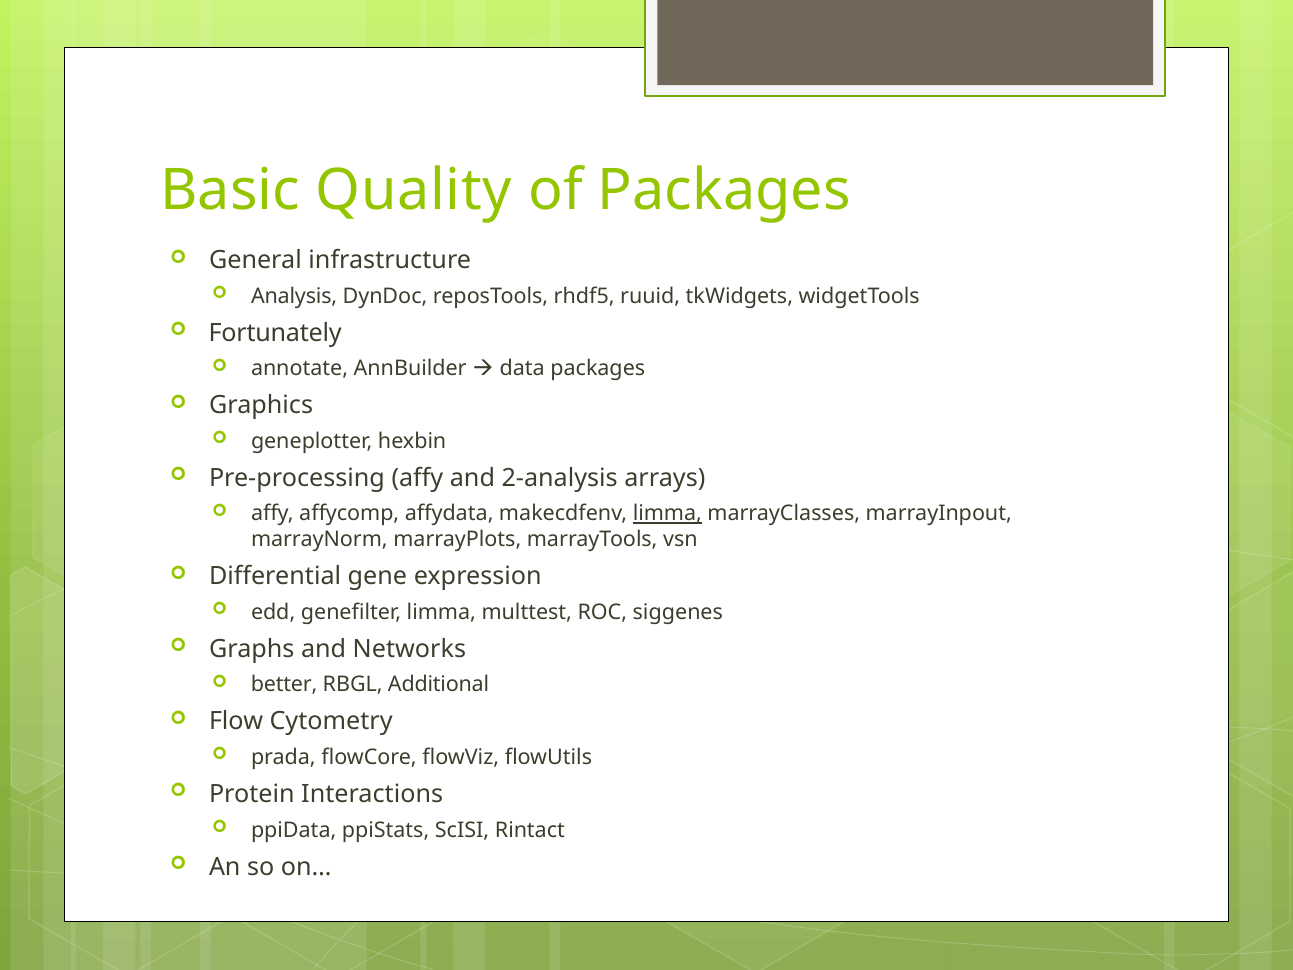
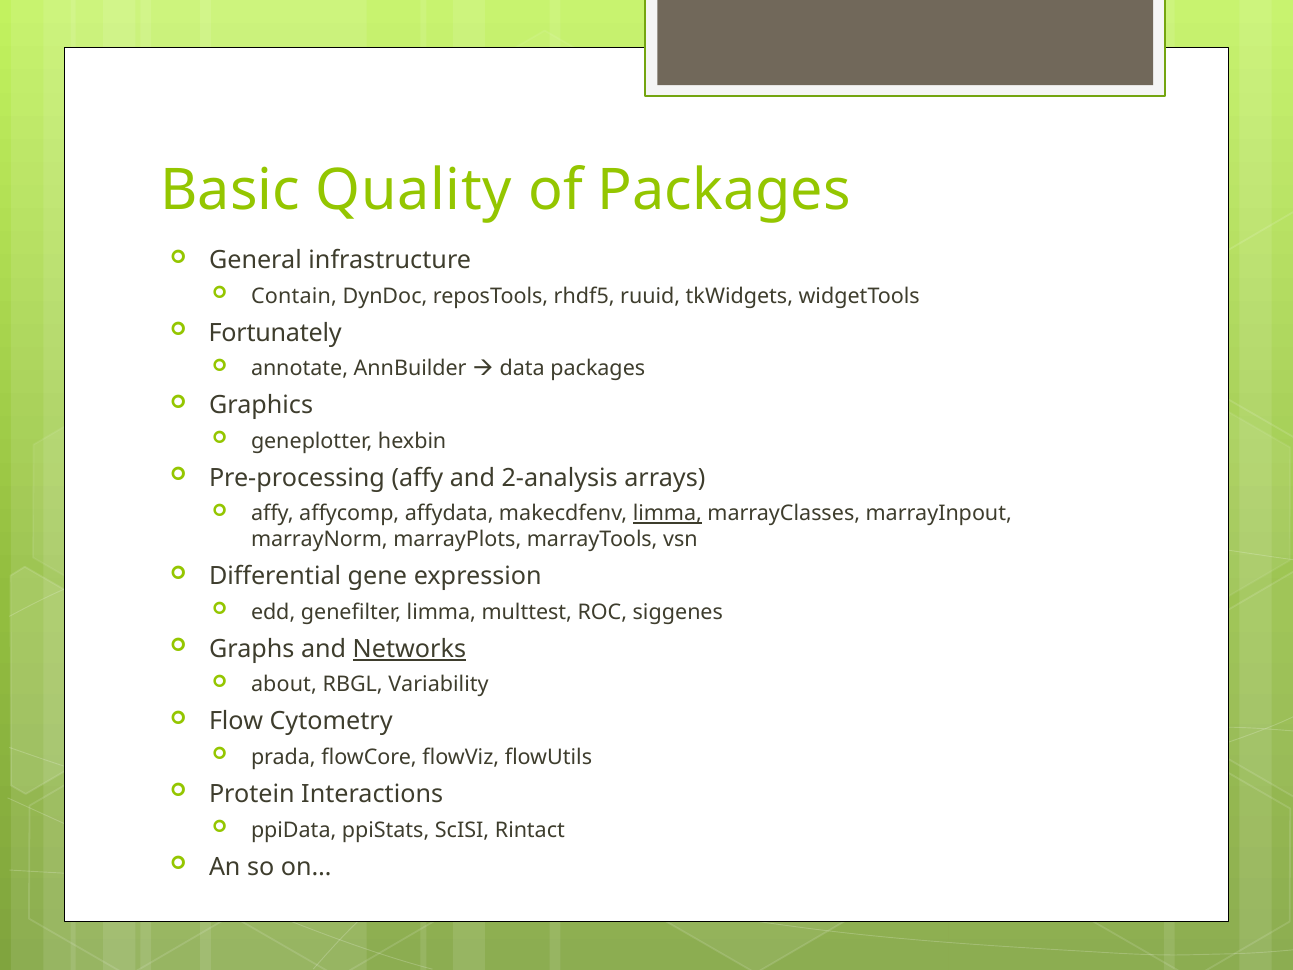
Analysis: Analysis -> Contain (294, 296)
Networks underline: none -> present (409, 649)
better: better -> about (284, 685)
Additional: Additional -> Variability (438, 685)
